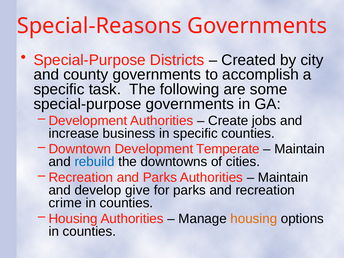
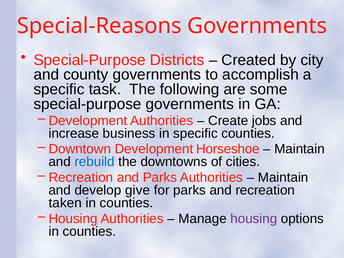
Temperate: Temperate -> Horseshoe (228, 149)
crime: crime -> taken (65, 203)
housing colour: orange -> purple (254, 219)
